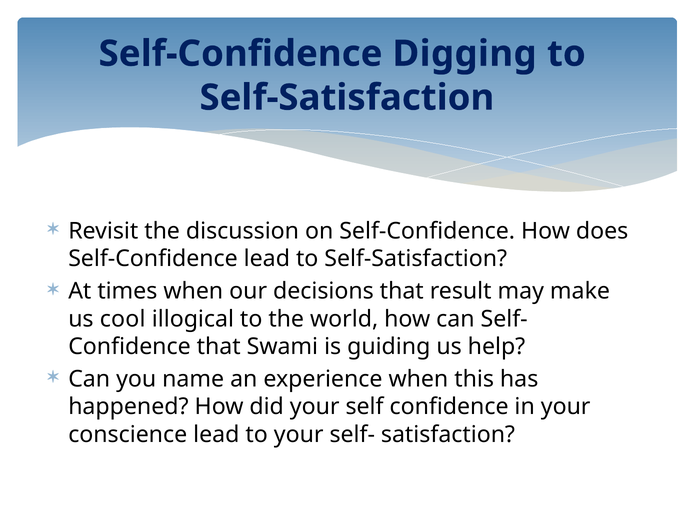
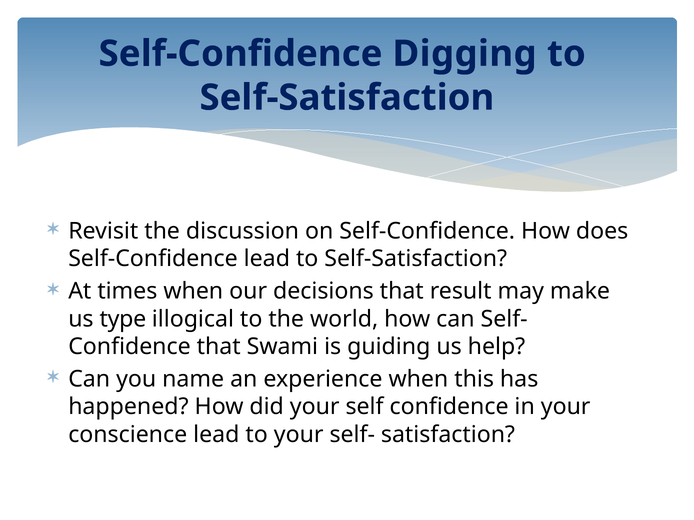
cool: cool -> type (123, 319)
